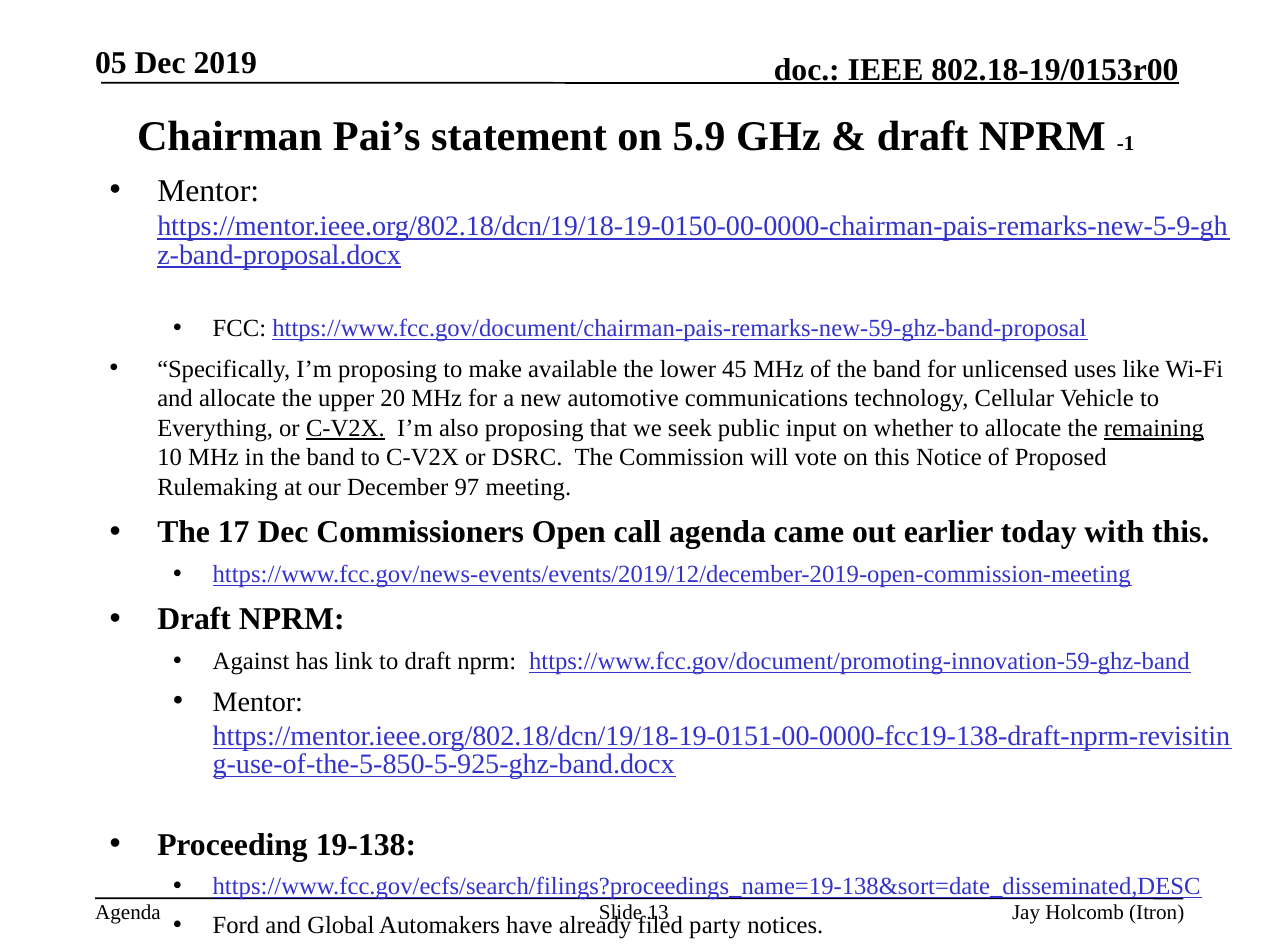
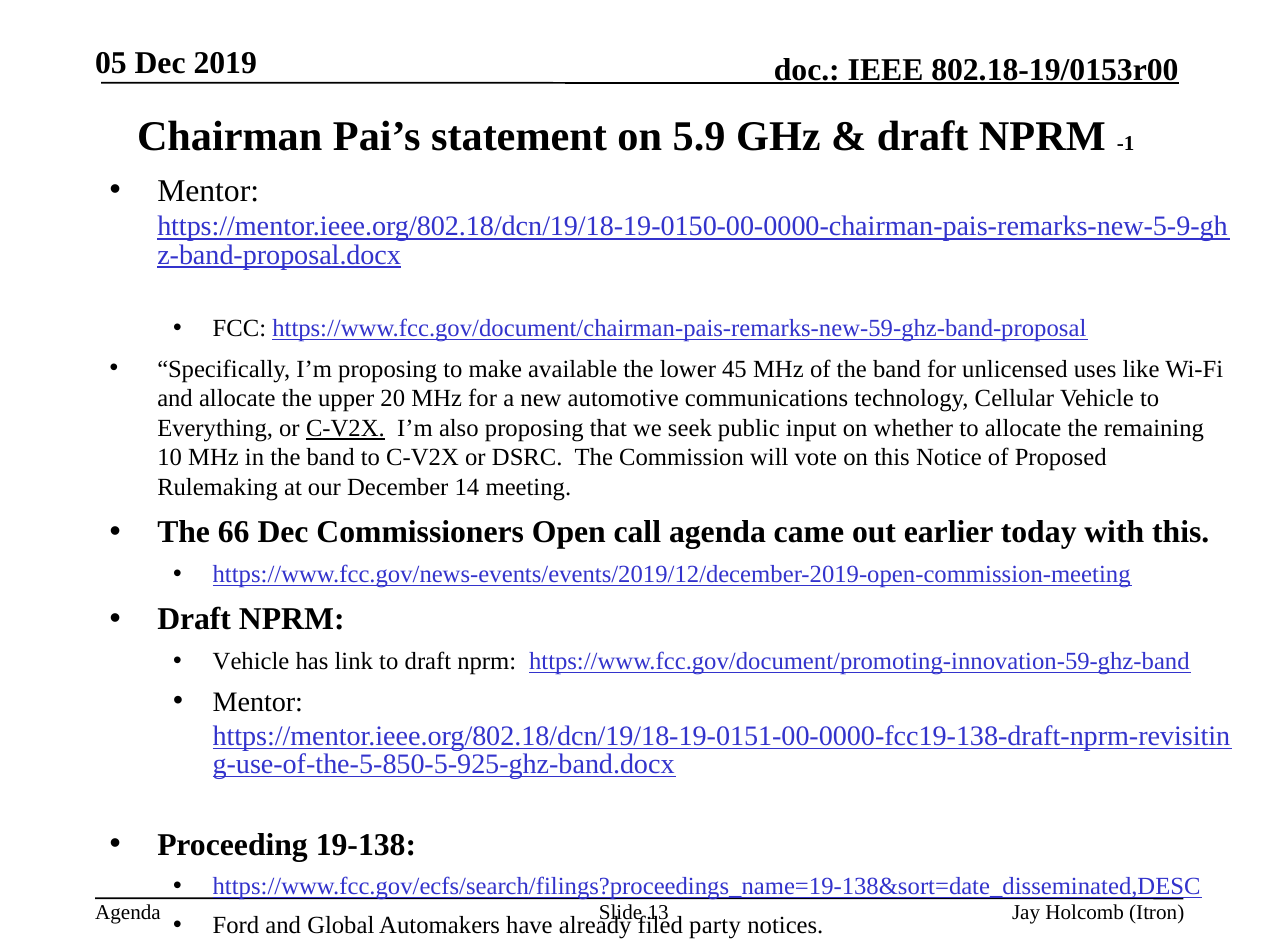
remaining underline: present -> none (1154, 428)
97: 97 -> 14 (467, 487)
17: 17 -> 66 (234, 532)
Against: Against -> Vehicle (251, 661)
